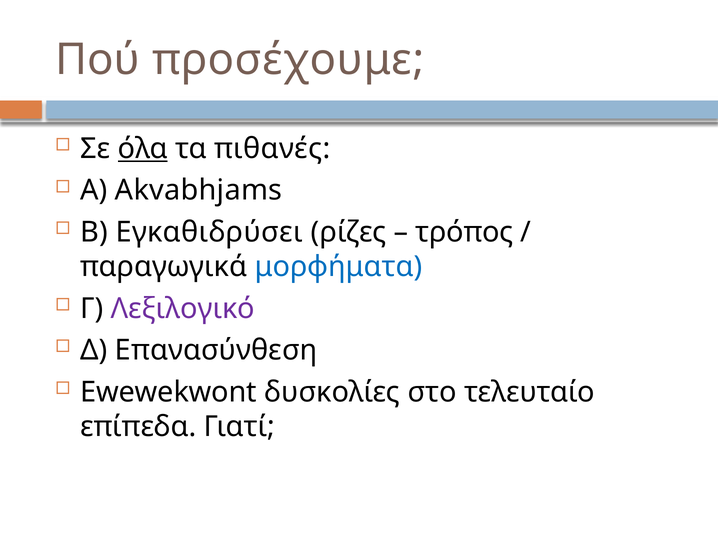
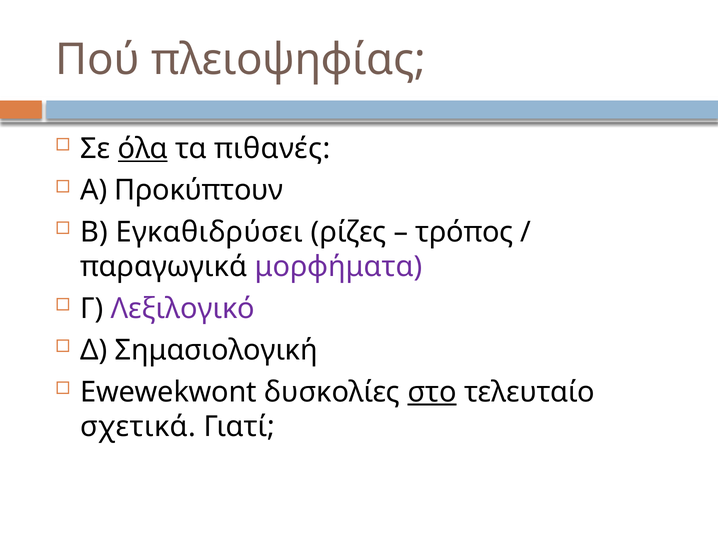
προσέχουμε: προσέχουμε -> πλειοψηφίας (289, 60)
Akvabhjams: Akvabhjams -> Προκύπτουν (199, 190)
μορφήματα colour: blue -> purple (339, 267)
Επανασύνθεση: Επανασύνθεση -> Σημασιολογική (216, 350)
στο underline: none -> present (432, 392)
επίπεδα: επίπεδα -> σχετικά (138, 426)
